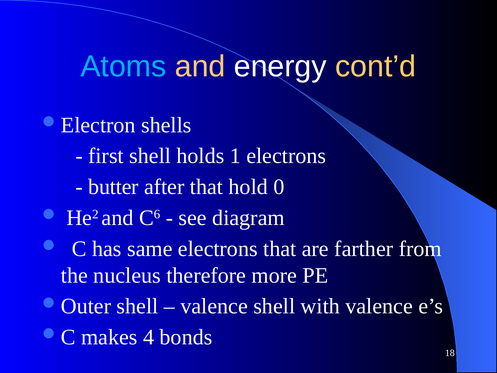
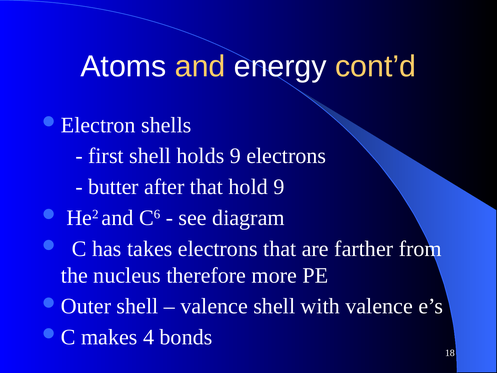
Atoms colour: light blue -> white (123, 66)
holds 1: 1 -> 9 (235, 156)
hold 0: 0 -> 9 (279, 187)
same: same -> takes (150, 249)
